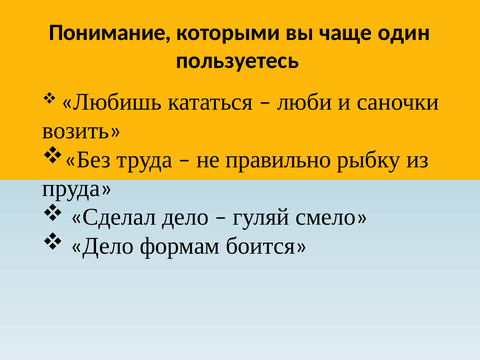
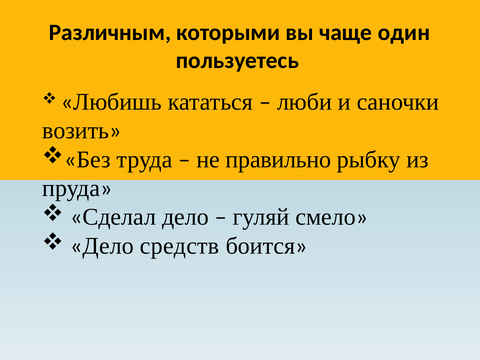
Понимание: Понимание -> Различным (110, 32)
формам: формам -> средств (180, 246)
